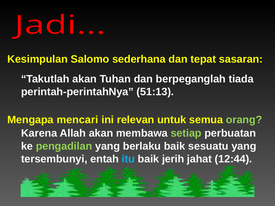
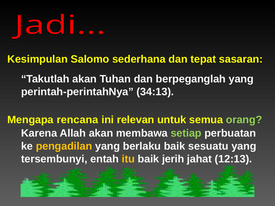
berpeganglah tiada: tiada -> yang (241, 79)
51:13: 51:13 -> 34:13 (155, 92)
mencari: mencari -> rencana (77, 120)
pengadilan colour: light green -> yellow (64, 146)
itu colour: light blue -> yellow (128, 159)
12:44: 12:44 -> 12:13 (233, 159)
